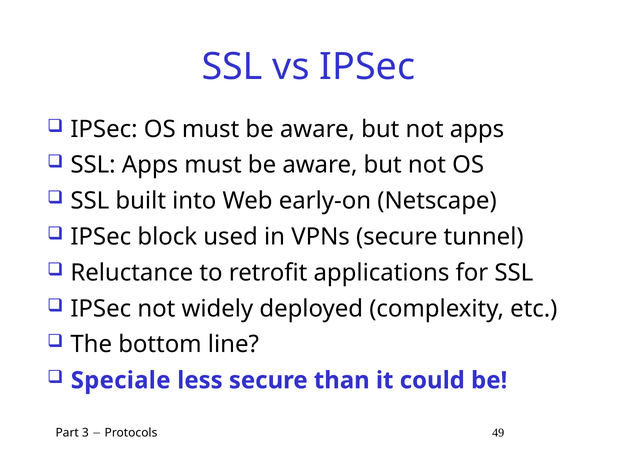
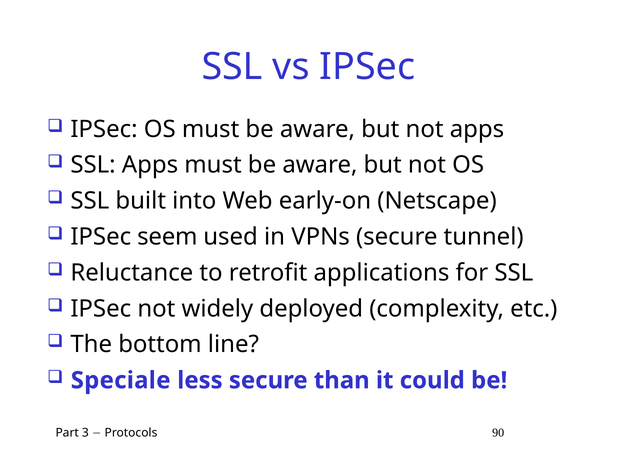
block: block -> seem (167, 237)
49: 49 -> 90 (498, 433)
